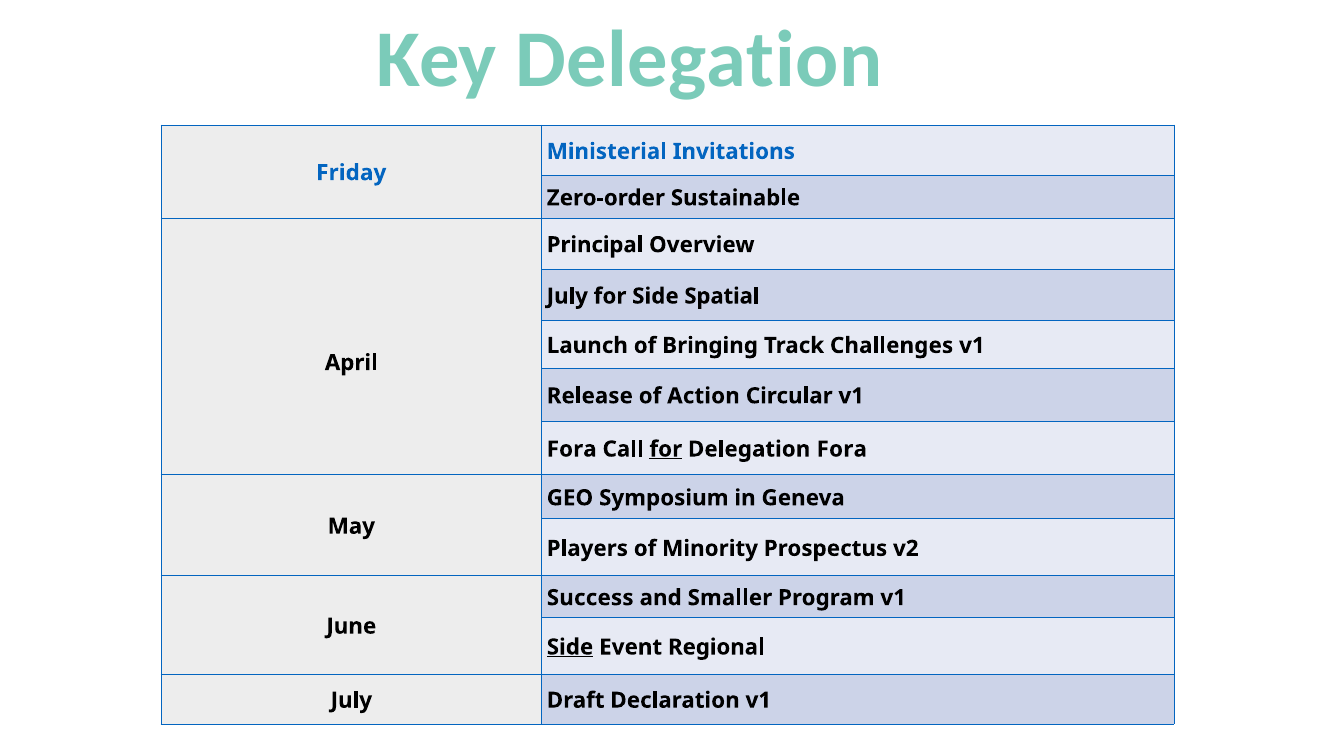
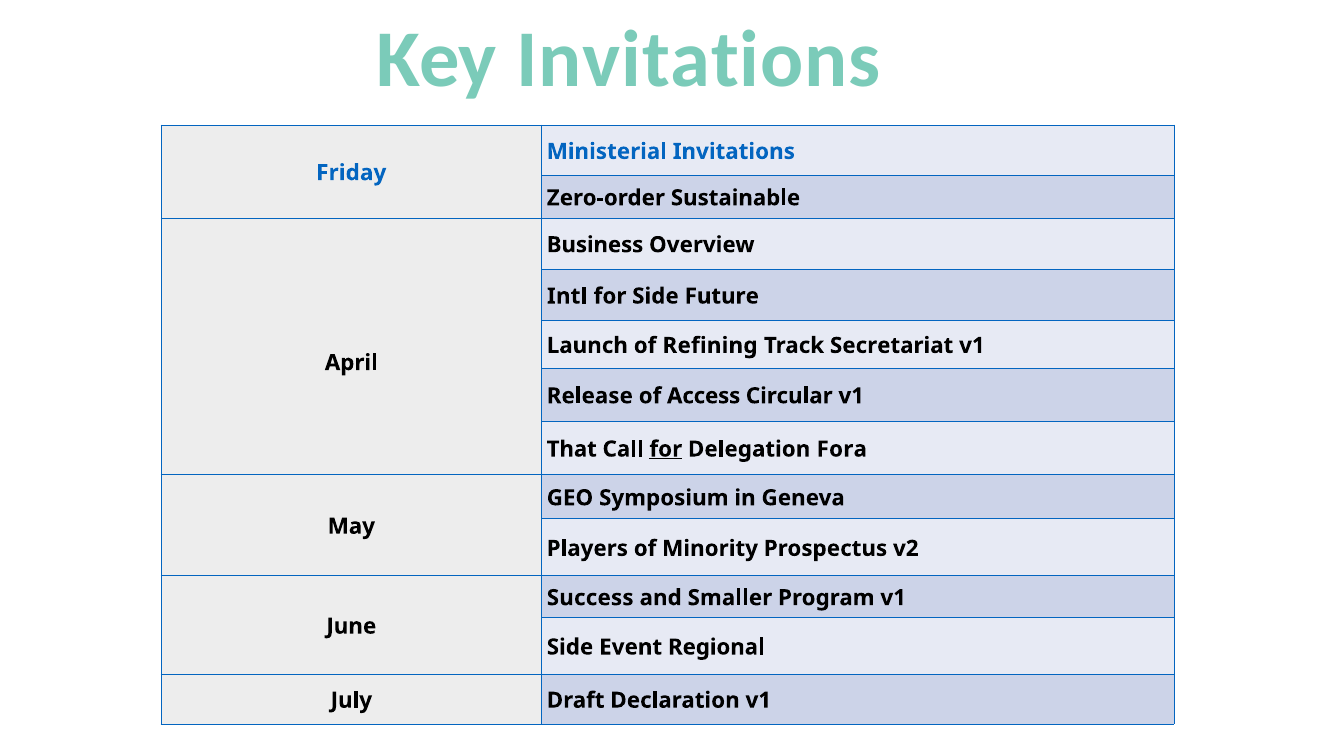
Key Delegation: Delegation -> Invitations (699, 60)
Principal: Principal -> Business (595, 245)
July: July -> Intl (567, 296)
Spatial: Spatial -> Future (722, 296)
Bringing: Bringing -> Refining (710, 346)
Challenges: Challenges -> Secretariat (892, 346)
Action: Action -> Access (704, 396)
Fora: Fora -> That (572, 449)
Side underline: present -> none (570, 647)
